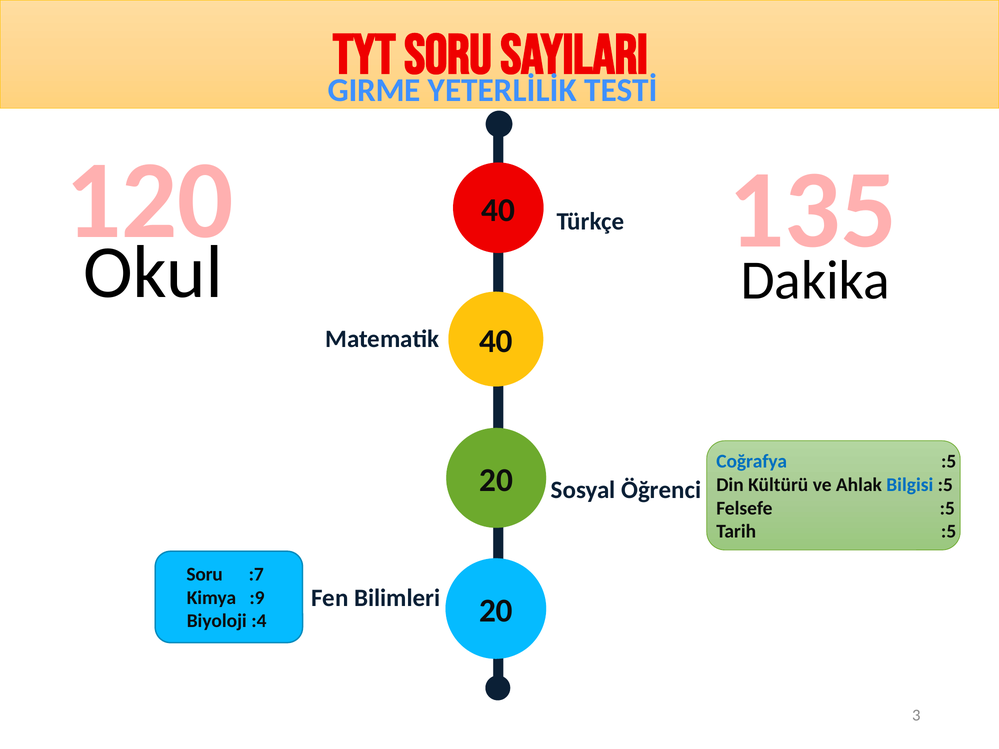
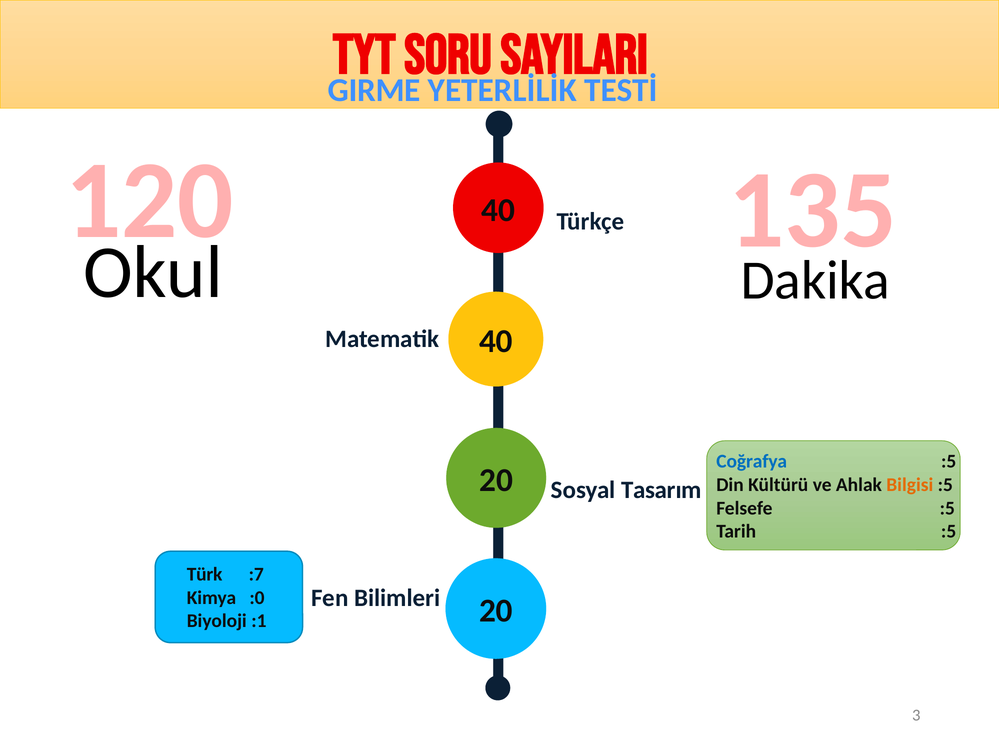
Bilgisi colour: blue -> orange (910, 485)
Öğrenci: Öğrenci -> Tasarım (661, 490)
Soru: Soru -> Türk (205, 575)
:9: :9 -> :0 (257, 598)
:4: :4 -> :1 (259, 621)
